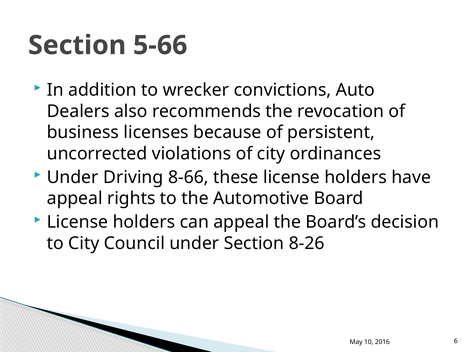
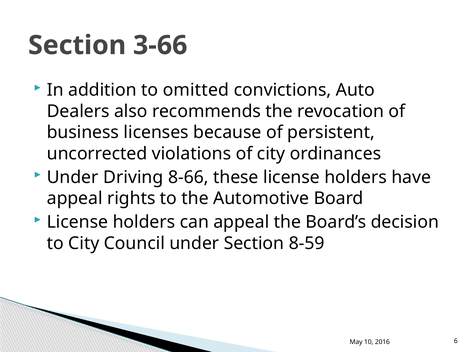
5-66: 5-66 -> 3-66 (160, 45)
wrecker: wrecker -> omitted (196, 90)
8-26: 8-26 -> 8-59 (307, 243)
